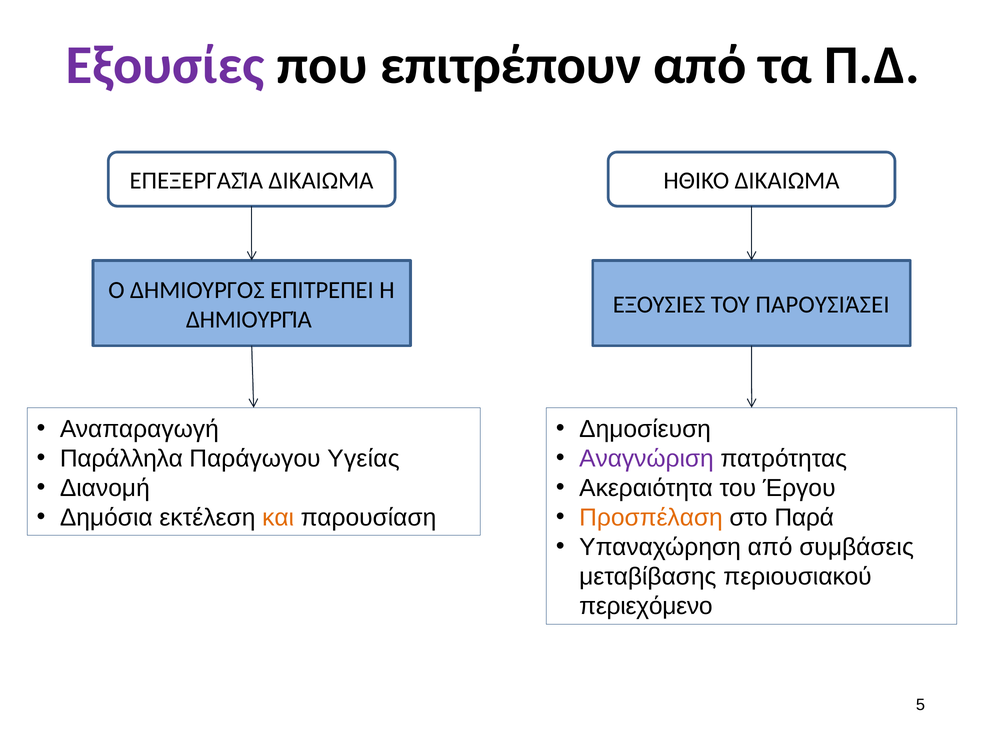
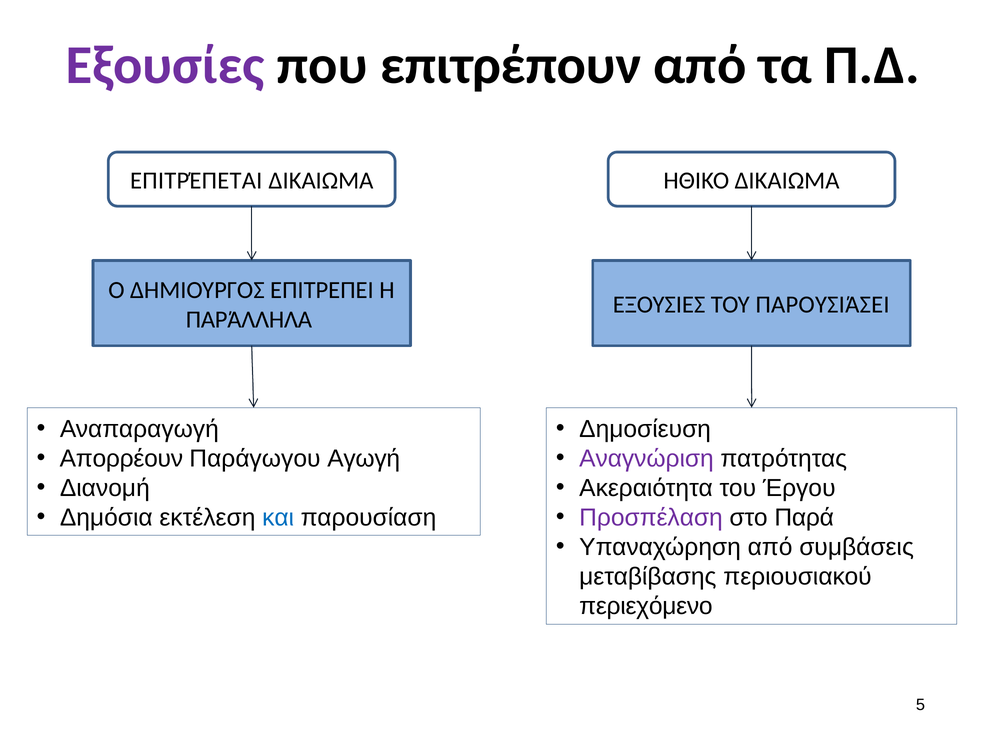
ΕΠΕΞΕΡΓΑΣΊΑ: ΕΠΕΞΕΡΓΑΣΊΑ -> ΕΠΙΤΡΈΠΕΤΑΙ (196, 181)
ΔΗΜΙΟΥΡΓΊΑ: ΔΗΜΙΟΥΡΓΊΑ -> ΠΑΡΆΛΛΗΛΑ (249, 320)
Παράλληλα: Παράλληλα -> Απορρέουν (121, 459)
Υγείας: Υγείας -> Αγωγή (364, 459)
και colour: orange -> blue (278, 518)
Προσπέλαση colour: orange -> purple (651, 518)
